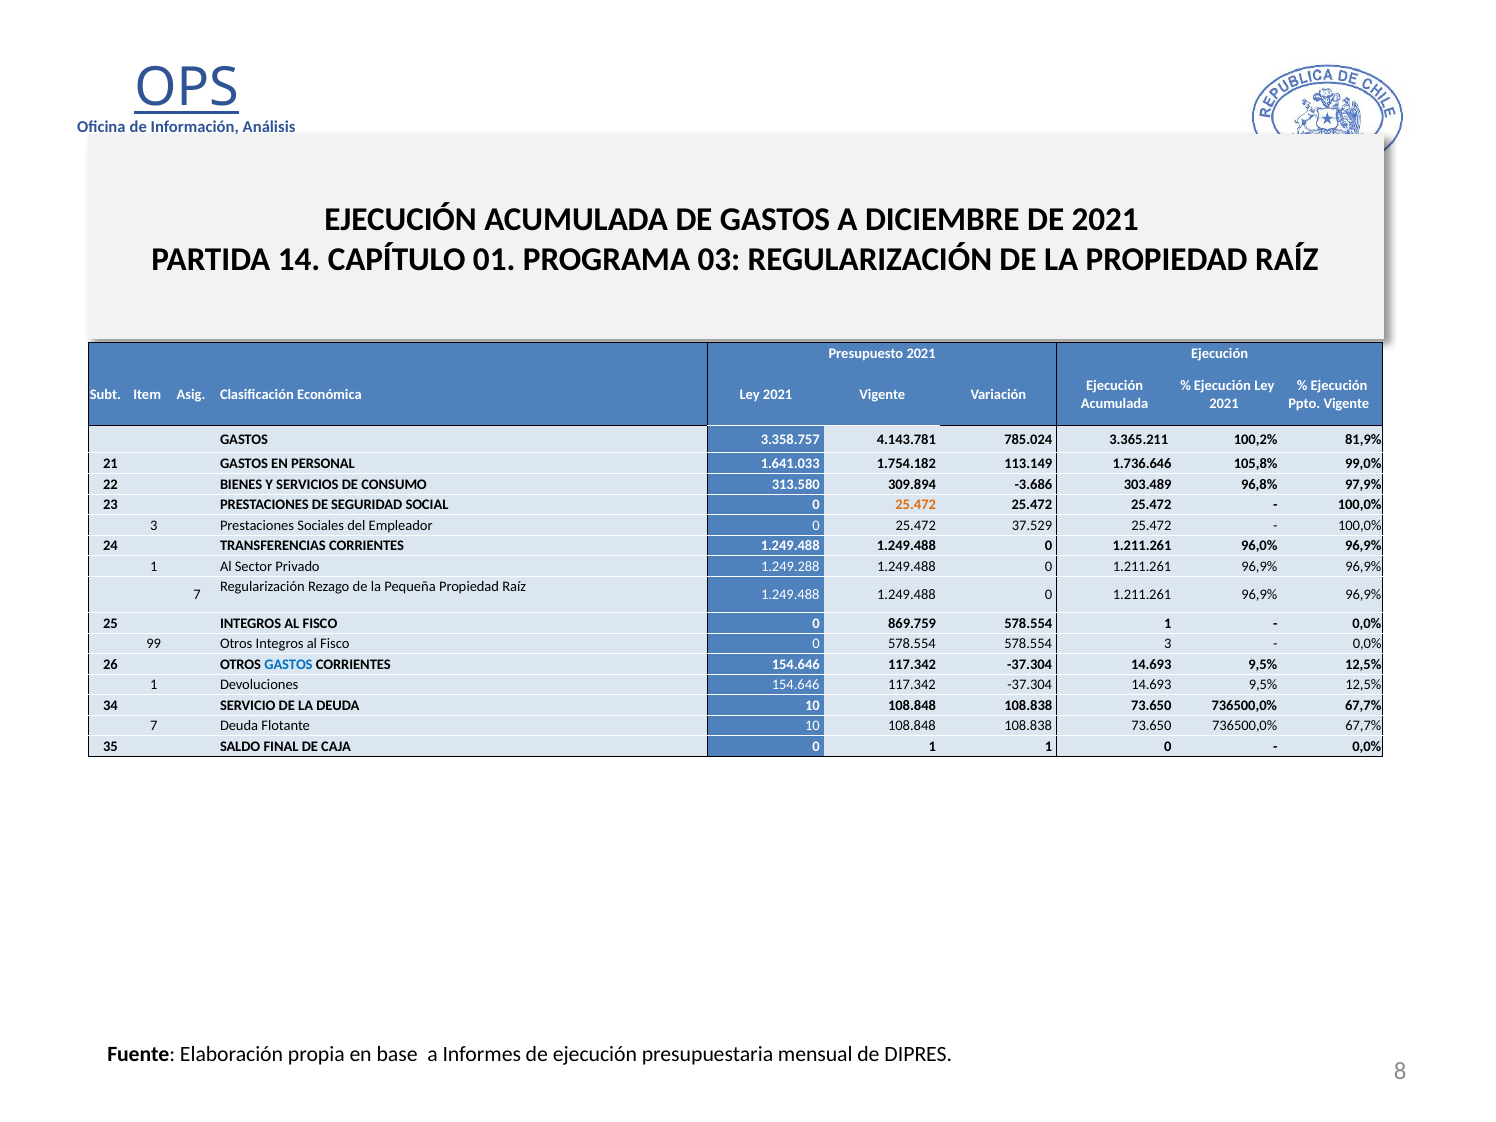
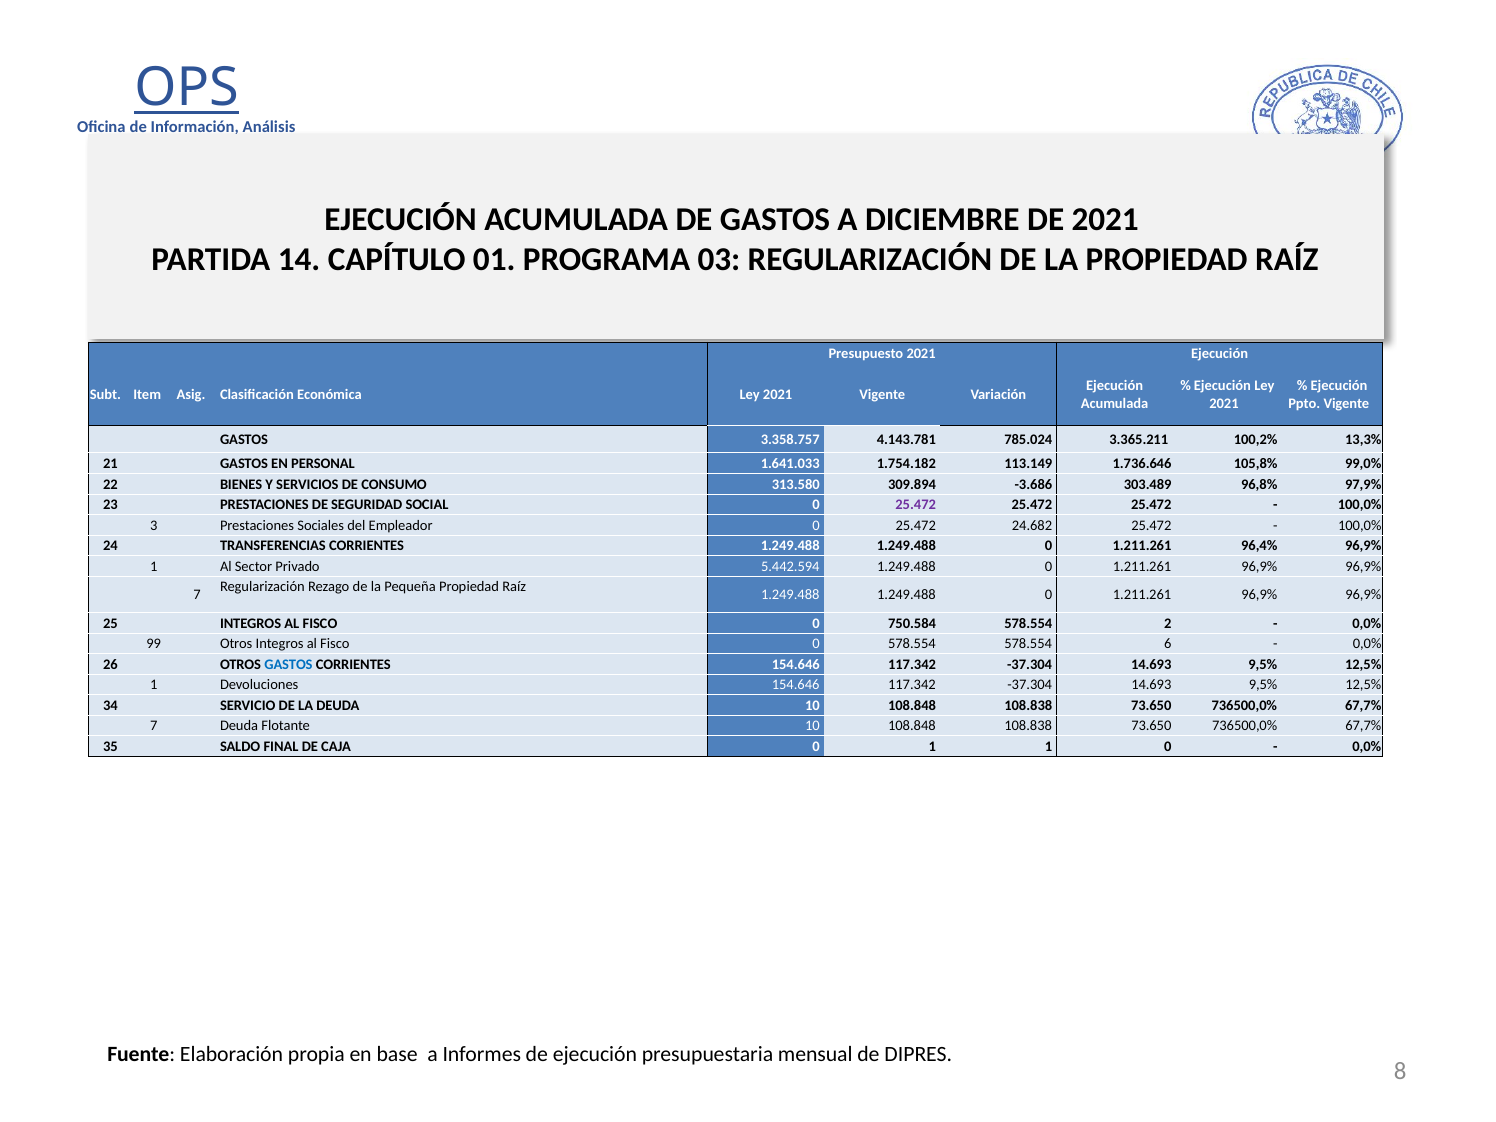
81,9%: 81,9% -> 13,3% (1363, 440)
25.472 colour: orange -> purple (916, 505)
37.529: 37.529 -> 24.682 (1032, 526)
96,0%: 96,0% -> 96,4% (1259, 546)
1.249.288: 1.249.288 -> 5.442.594 (790, 567)
869.759: 869.759 -> 750.584 (912, 623)
578.554 1: 1 -> 2 (1168, 623)
578.554 3: 3 -> 6 (1168, 644)
